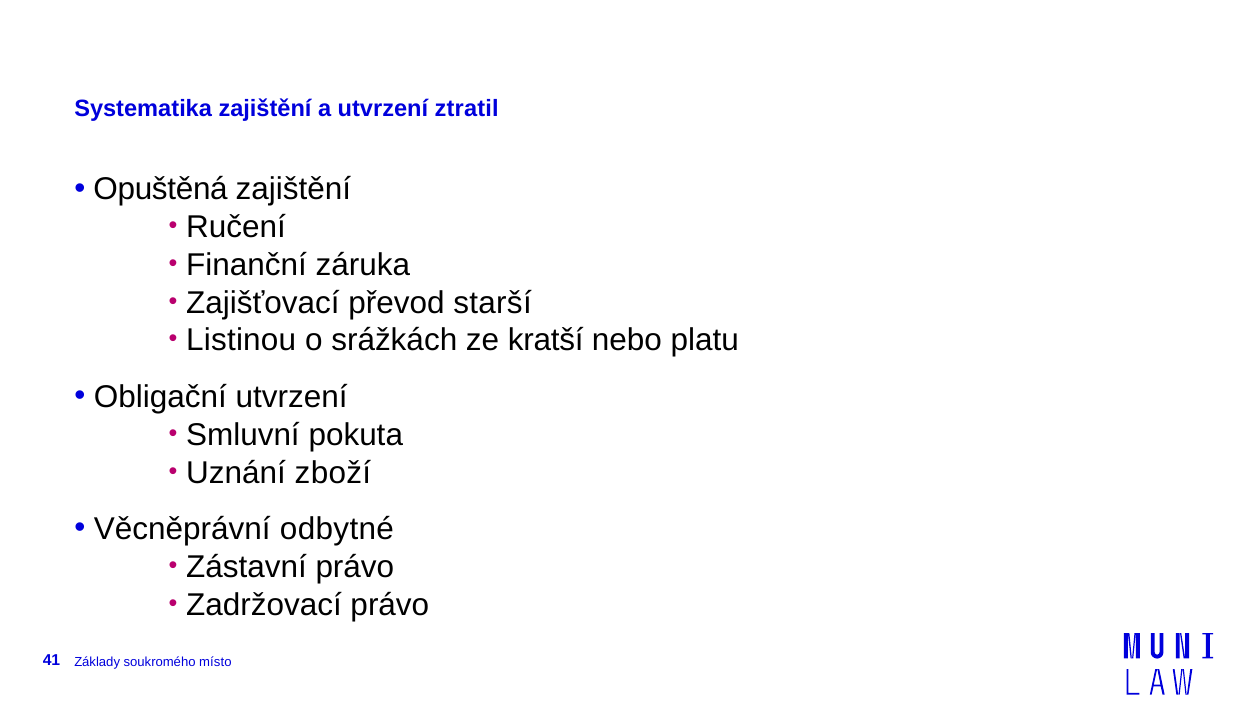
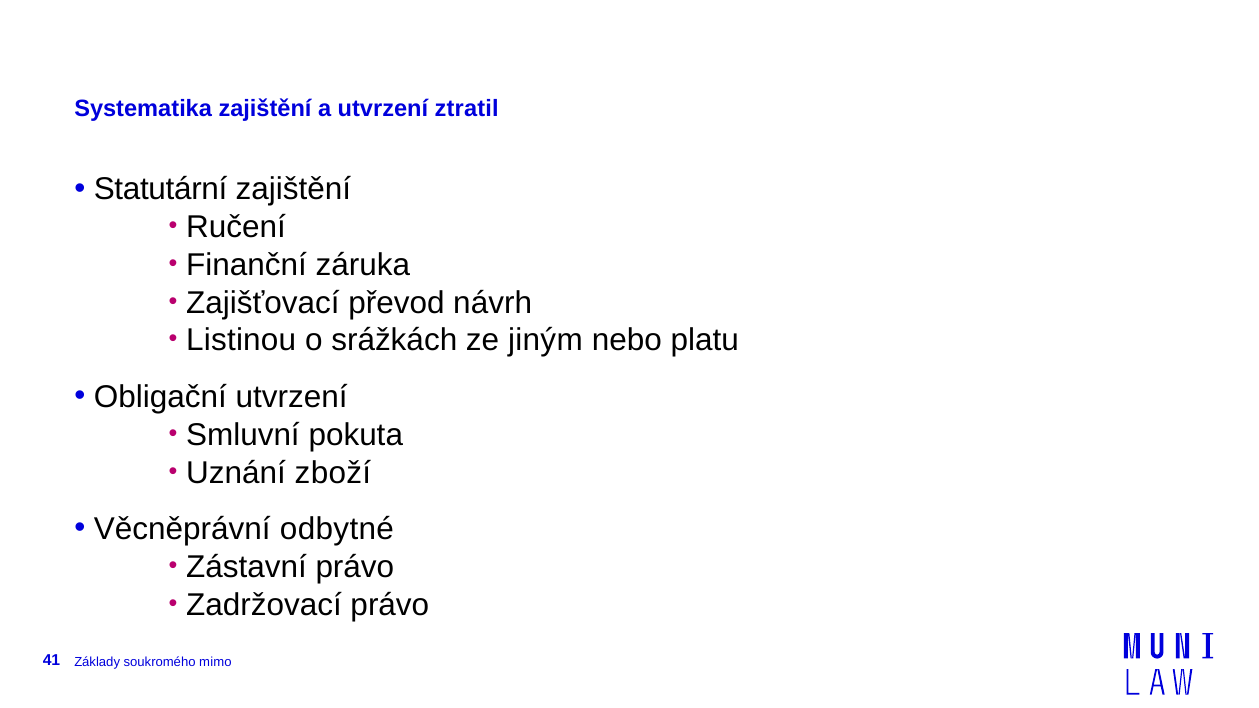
Opuštěná: Opuštěná -> Statutární (161, 189)
starší: starší -> návrh (493, 303)
kratší: kratší -> jiným (545, 341)
místo: místo -> mimo (215, 662)
